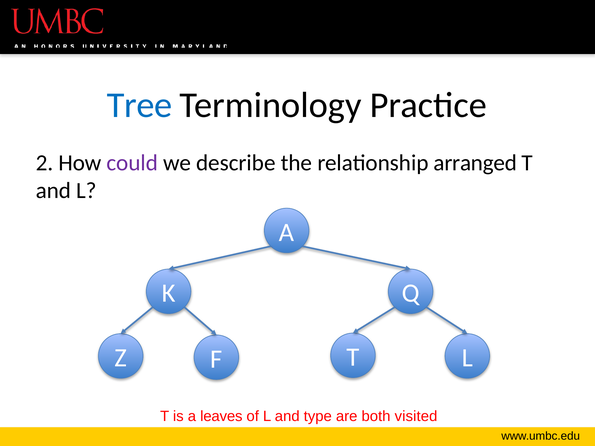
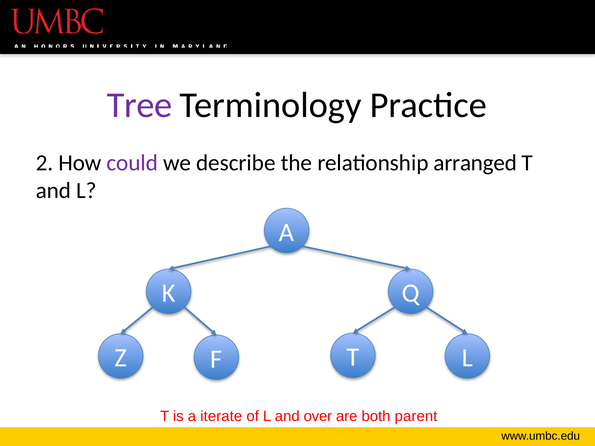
Tree colour: blue -> purple (140, 105)
leaves: leaves -> iterate (221, 417)
type: type -> over (318, 417)
visited: visited -> parent (416, 417)
